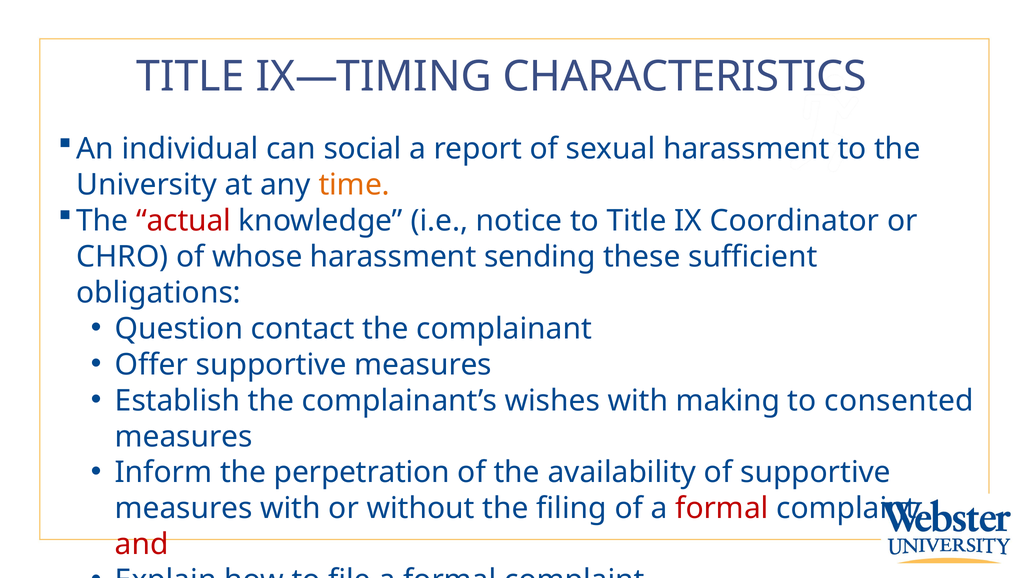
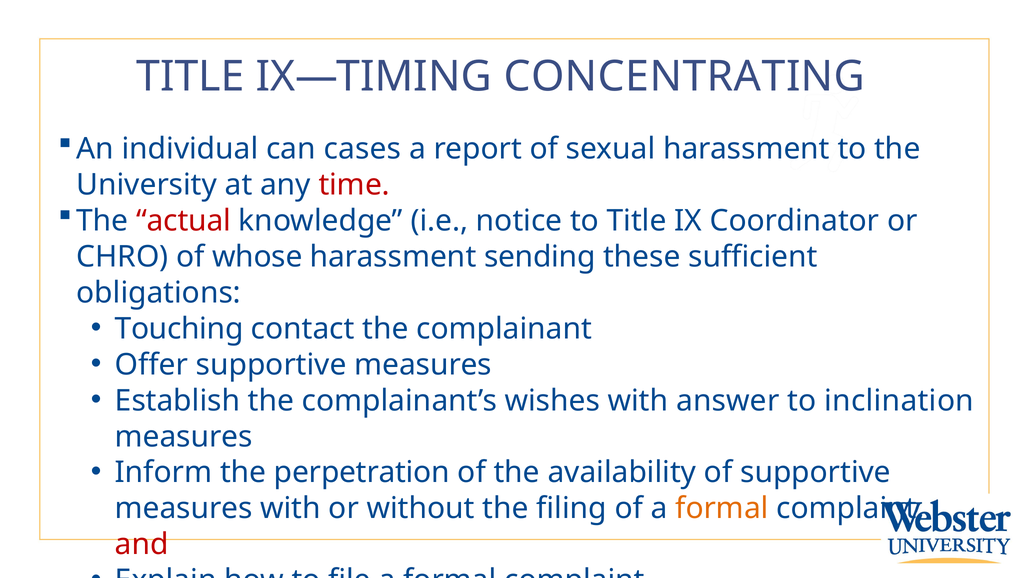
CHARACTERISTICS: CHARACTERISTICS -> CONCENTRATING (684, 76)
social: social -> cases (362, 149)
time colour: orange -> red (354, 185)
Question: Question -> Touching (179, 329)
making: making -> answer (728, 401)
consented: consented -> inclination (899, 401)
formal colour: red -> orange (722, 509)
